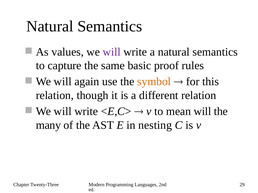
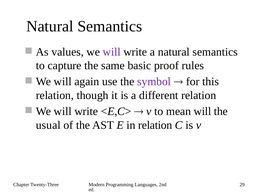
symbol colour: orange -> purple (154, 82)
many: many -> usual (48, 125)
in nesting: nesting -> relation (155, 125)
